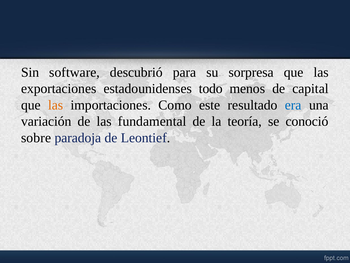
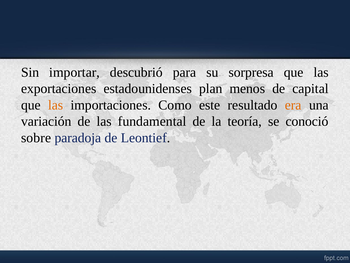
software: software -> importar (75, 72)
todo: todo -> plan (211, 88)
era colour: blue -> orange (293, 105)
